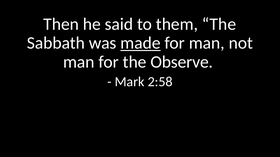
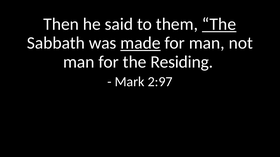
The underline: none -> present (219, 24)
Observe: Observe -> Residing (182, 62)
2:58: 2:58 -> 2:97 (160, 82)
